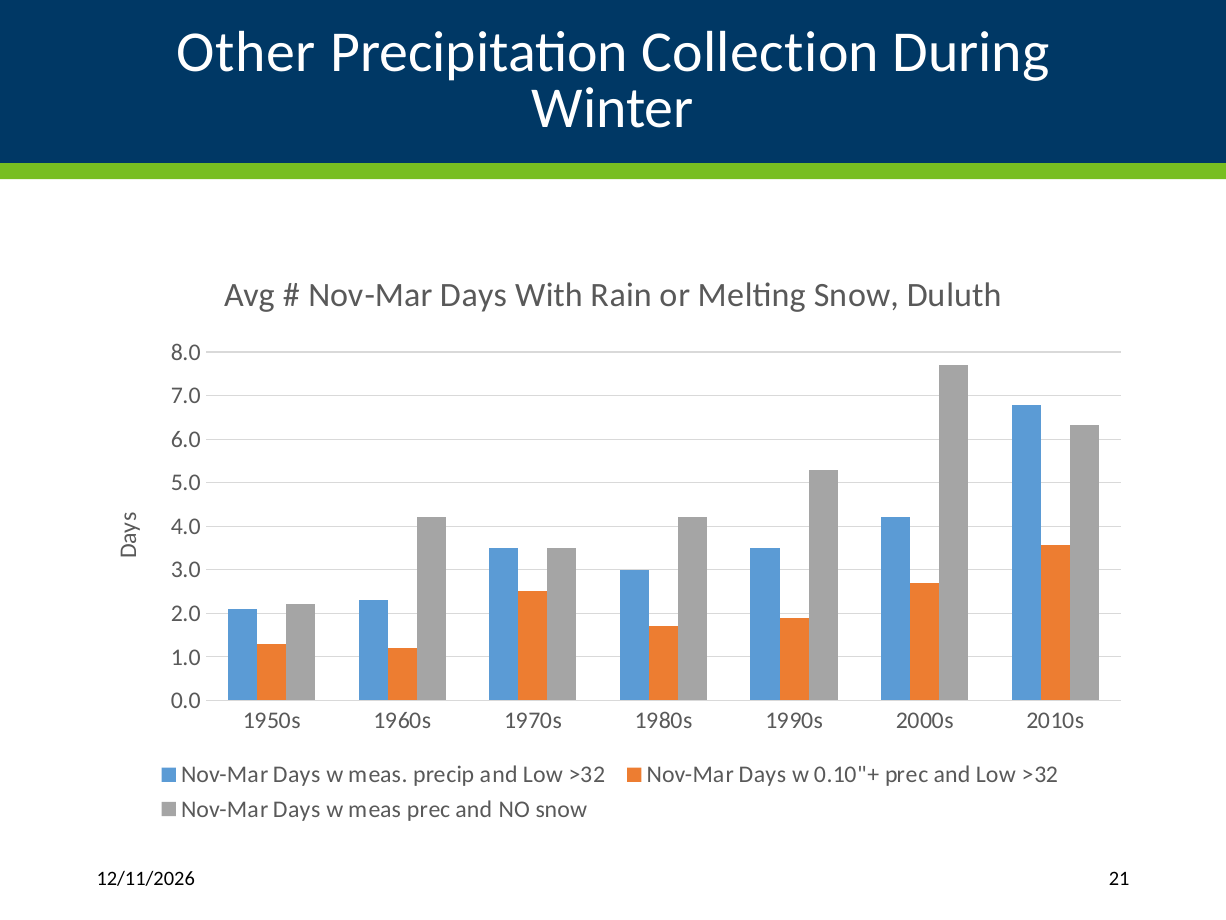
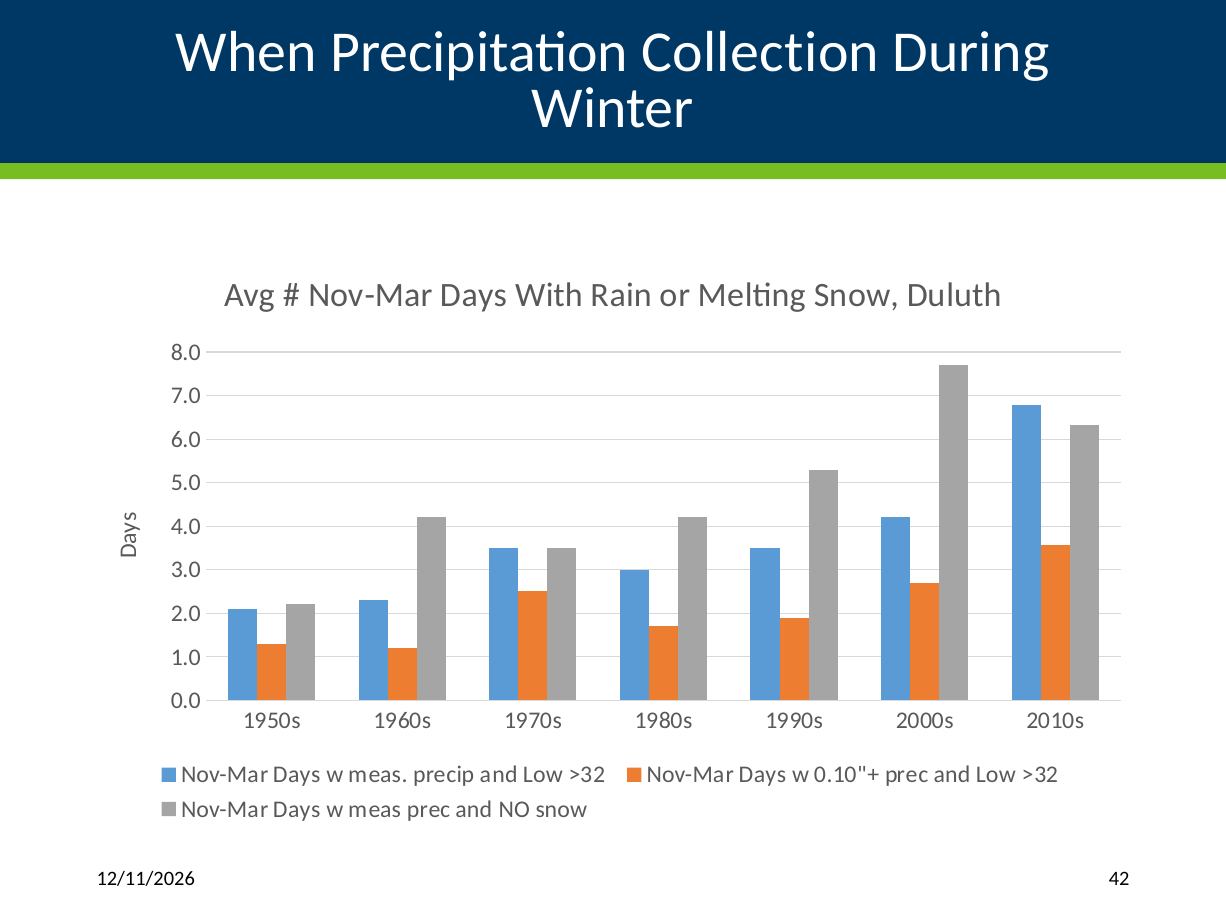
Other: Other -> When (246, 52)
21: 21 -> 42 (1119, 878)
